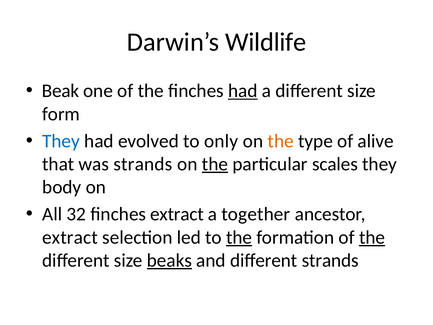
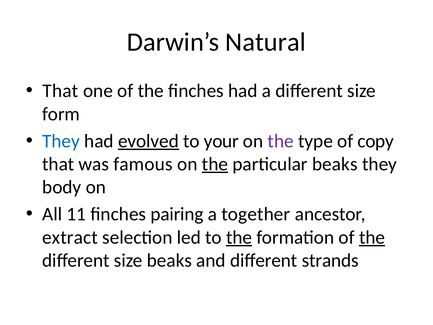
Wildlife: Wildlife -> Natural (266, 42)
Beak: Beak -> That (60, 91)
had underline: present -> none (243, 91)
evolved underline: none -> present (148, 141)
only: only -> your (221, 141)
the colour: orange -> purple (281, 141)
alive: alive -> copy (376, 141)
was strands: strands -> famous (143, 164)
particular scales: scales -> beaks (335, 164)
32: 32 -> 11 (76, 214)
finches extract: extract -> pairing (177, 214)
beaks underline: present -> none (169, 260)
